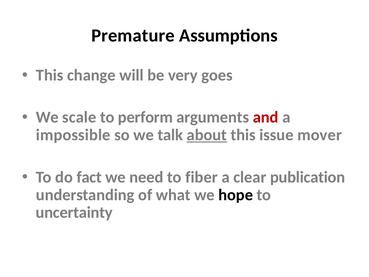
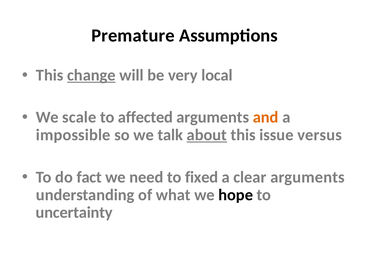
change underline: none -> present (91, 75)
goes: goes -> local (217, 75)
perform: perform -> affected (145, 117)
and colour: red -> orange (266, 117)
mover: mover -> versus (320, 135)
fiber: fiber -> fixed (202, 177)
clear publication: publication -> arguments (307, 177)
